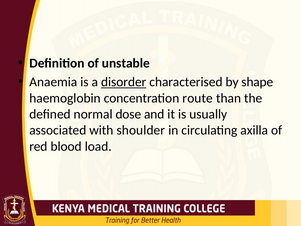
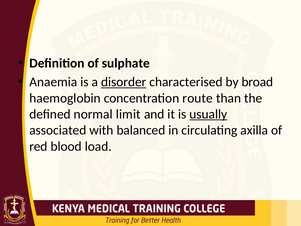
unstable: unstable -> sulphate (126, 63)
shape: shape -> broad (257, 82)
dose: dose -> limit (128, 114)
usually underline: none -> present (208, 114)
shoulder: shoulder -> balanced (141, 130)
